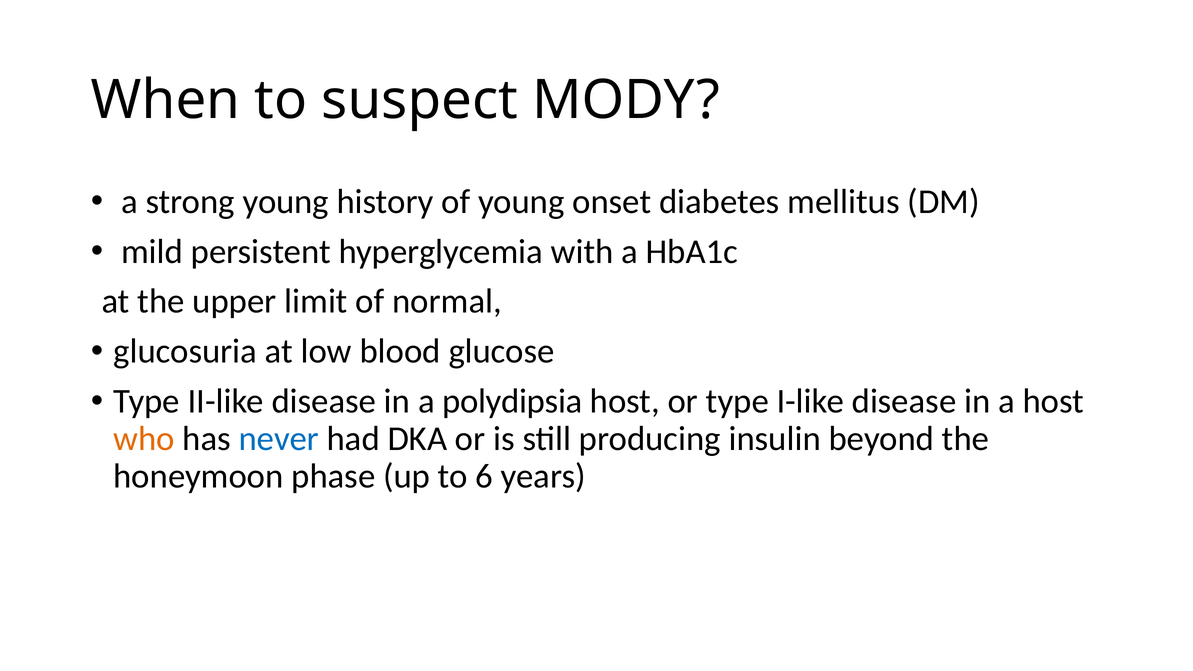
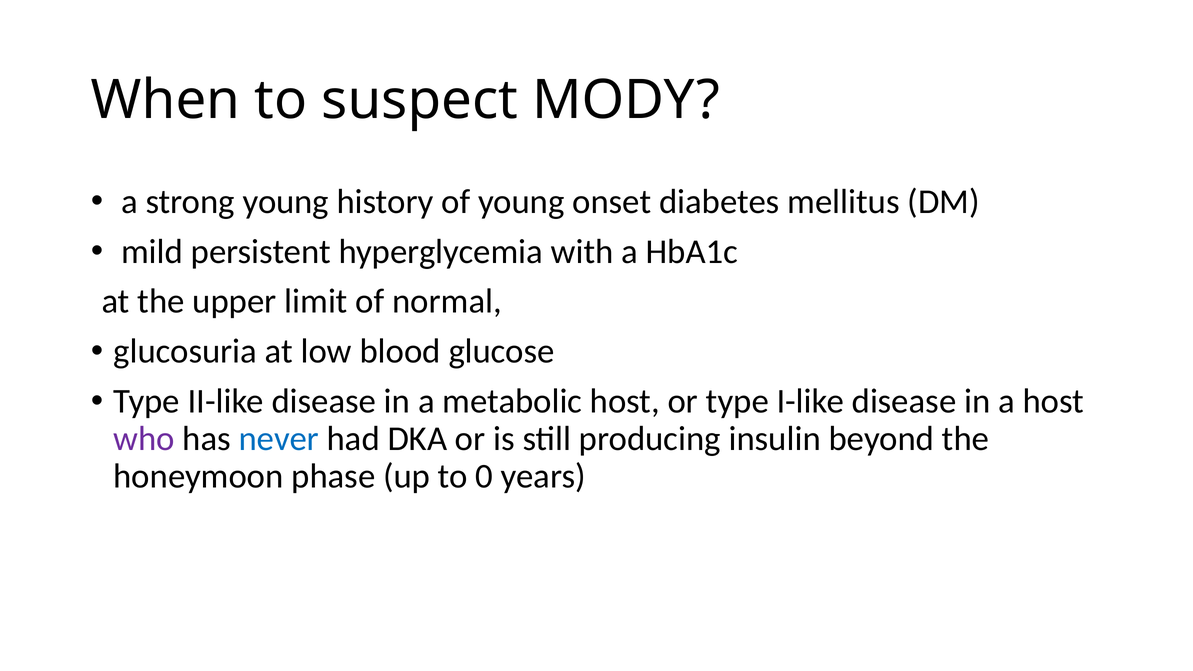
polydipsia: polydipsia -> metabolic (512, 401)
who colour: orange -> purple (144, 439)
6: 6 -> 0 (484, 476)
